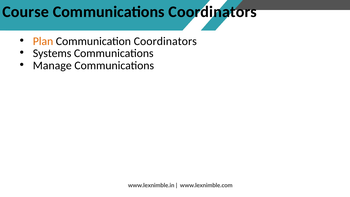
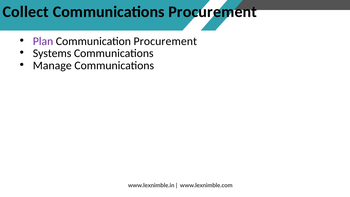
Course: Course -> Collect (26, 12)
Communications Coordinators: Coordinators -> Procurement (213, 12)
Plan colour: orange -> purple (43, 41)
Communication Coordinators: Coordinators -> Procurement (165, 41)
